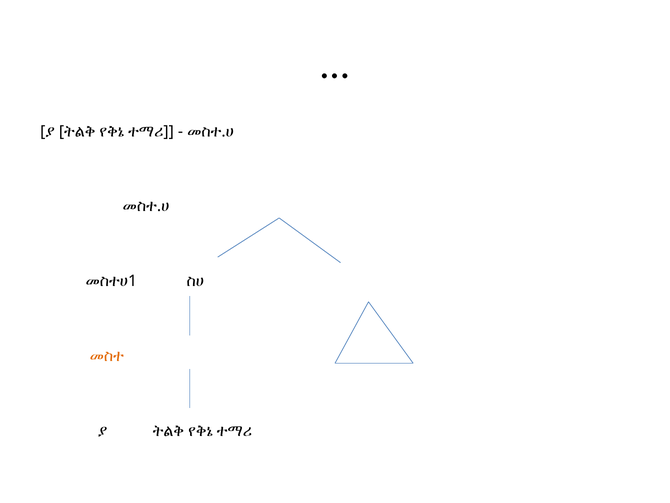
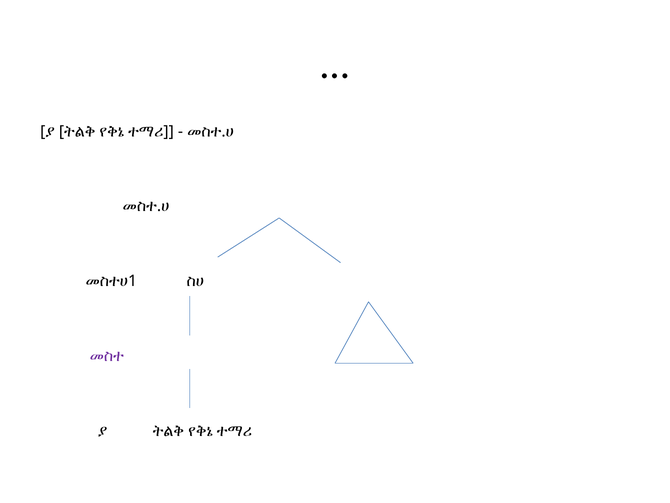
መስተ colour: orange -> purple (107, 356)
